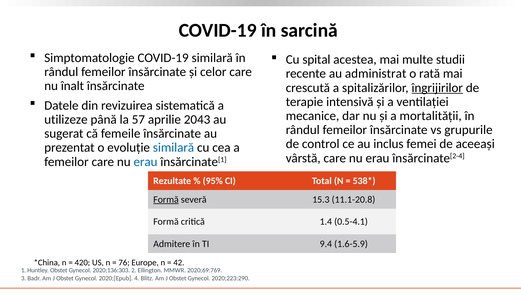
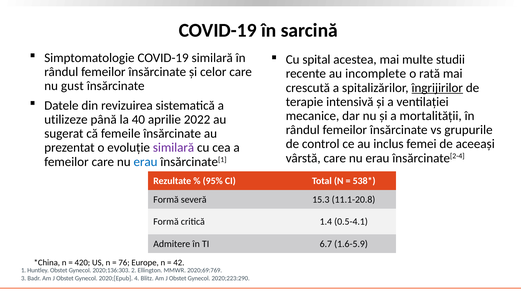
administrat: administrat -> incomplete (376, 74)
înalt: înalt -> gust (72, 86)
57: 57 -> 40 (138, 120)
2043: 2043 -> 2022 (197, 120)
similară colour: blue -> purple (174, 148)
Formă underline: present -> none (166, 200)
9.4: 9.4 -> 6.7 (326, 244)
